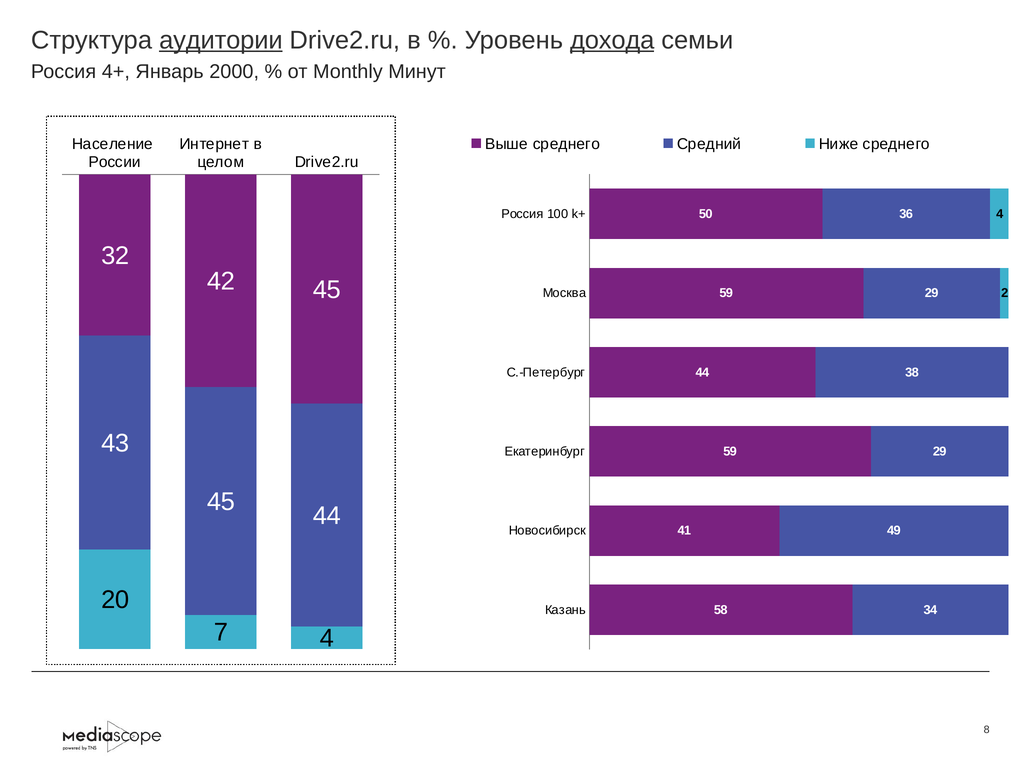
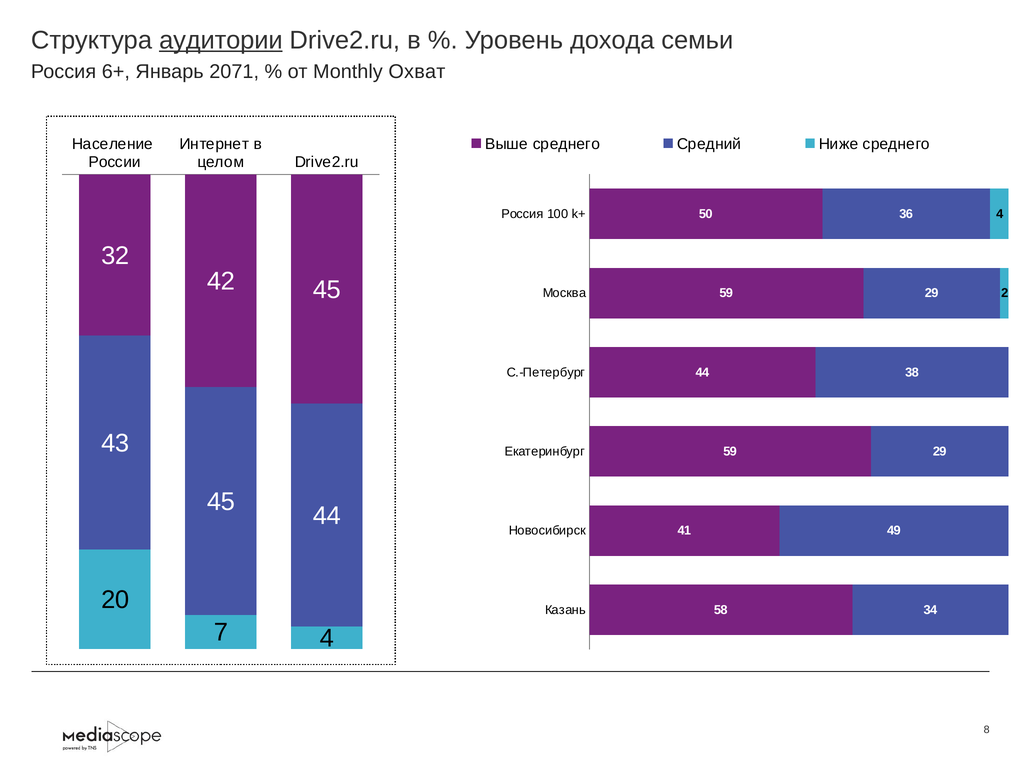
дохода underline: present -> none (612, 40)
4+: 4+ -> 6+ (116, 71)
2000: 2000 -> 2071 (234, 71)
Минут: Минут -> Охват (417, 71)
